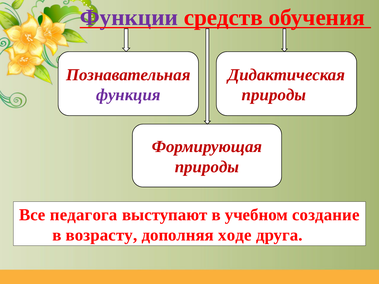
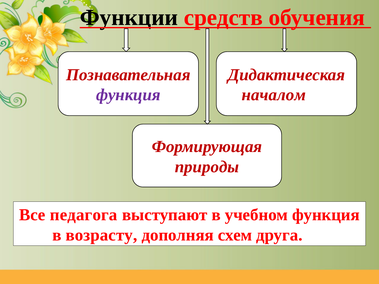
Функции colour: purple -> black (129, 17)
природы: природы -> началом (274, 95)
учебном создание: создание -> функция (326, 215)
ходе: ходе -> схем (235, 235)
